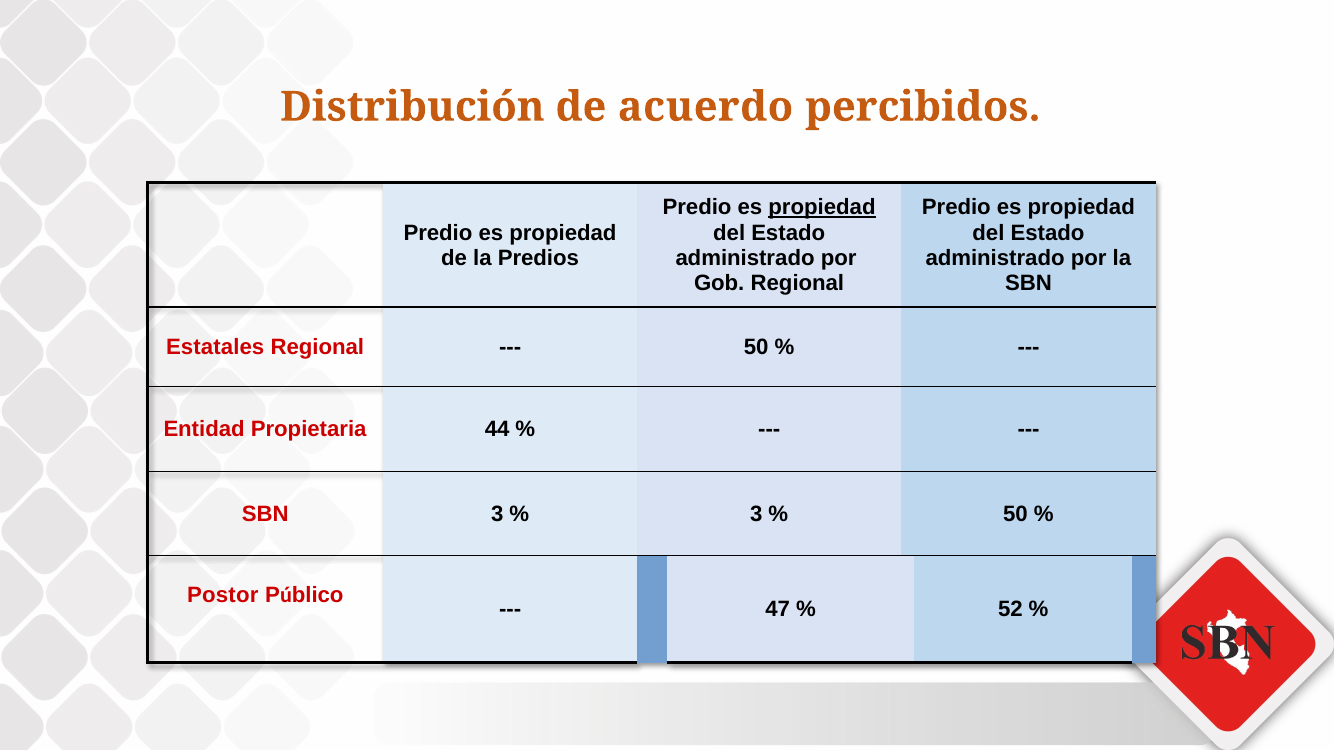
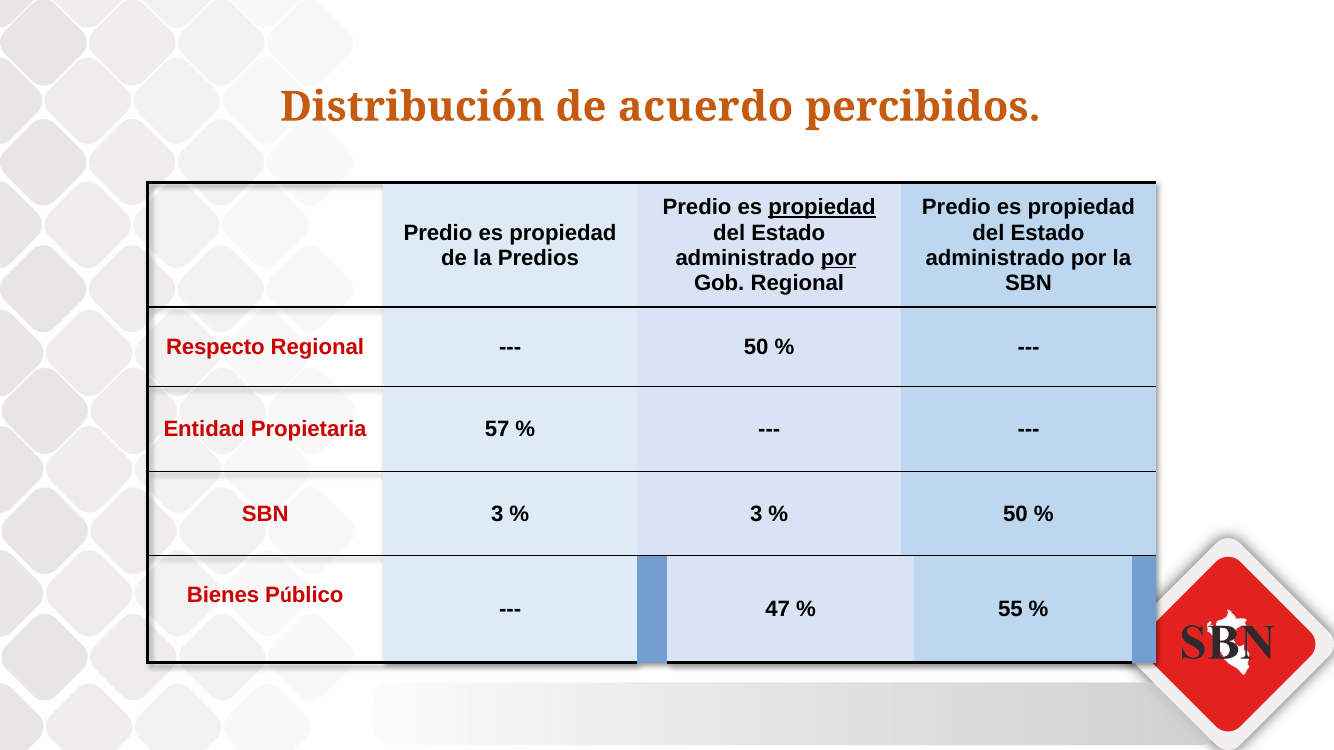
por underline: none -> present (839, 258)
Estatales: Estatales -> Respecto (215, 347)
44: 44 -> 57 (497, 430)
Postor: Postor -> Bienes (223, 595)
52: 52 -> 55 (1010, 610)
